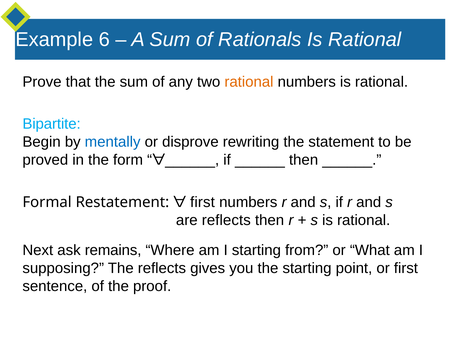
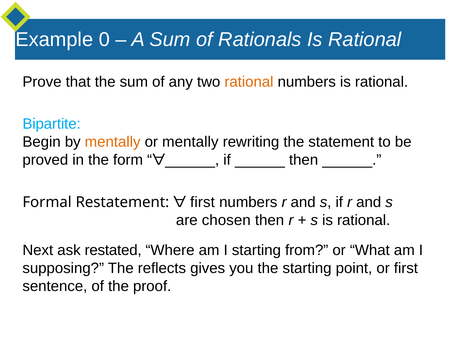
6: 6 -> 0 (104, 39)
mentally colour: blue -> orange (113, 142)
or disprove: disprove -> mentally (190, 142)
are reflects: reflects -> chosen (226, 220)
remains: remains -> restated (113, 250)
